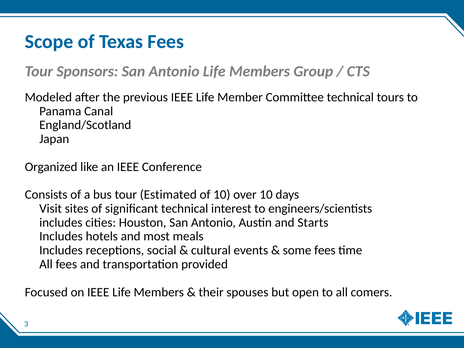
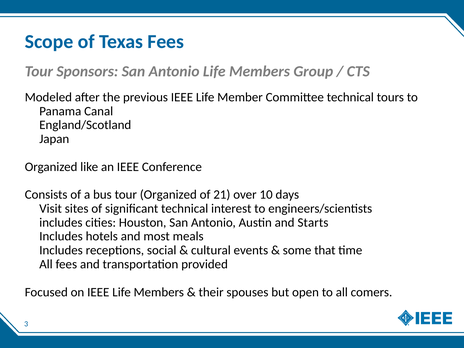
tour Estimated: Estimated -> Organized (168, 195)
of 10: 10 -> 21 (222, 195)
some fees: fees -> that (325, 250)
